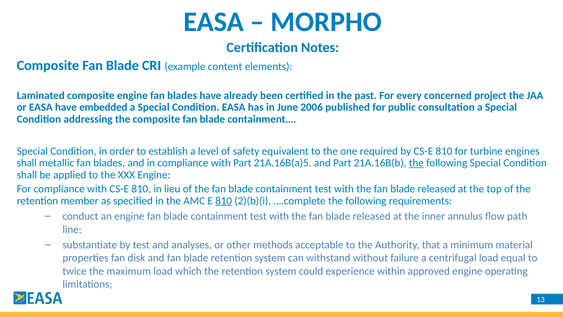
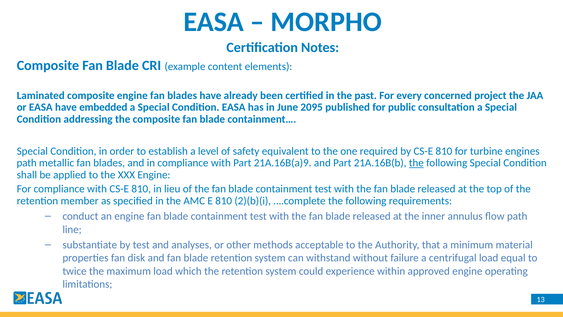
2006: 2006 -> 2095 (312, 107)
shall: shall -> path (27, 163)
21A.16B(a)5: 21A.16B(a)5 -> 21A.16B(a)9 (283, 163)
810 underline: present -> none (224, 201)
